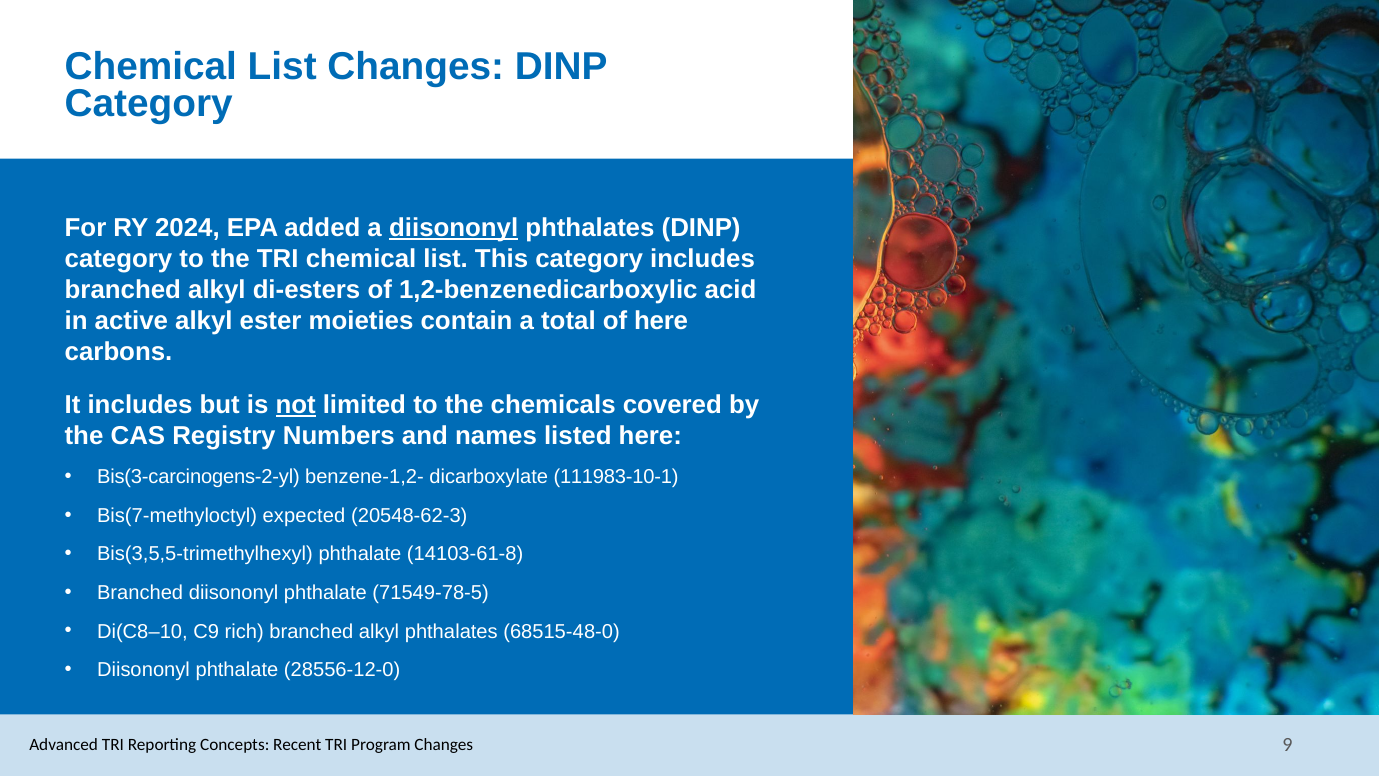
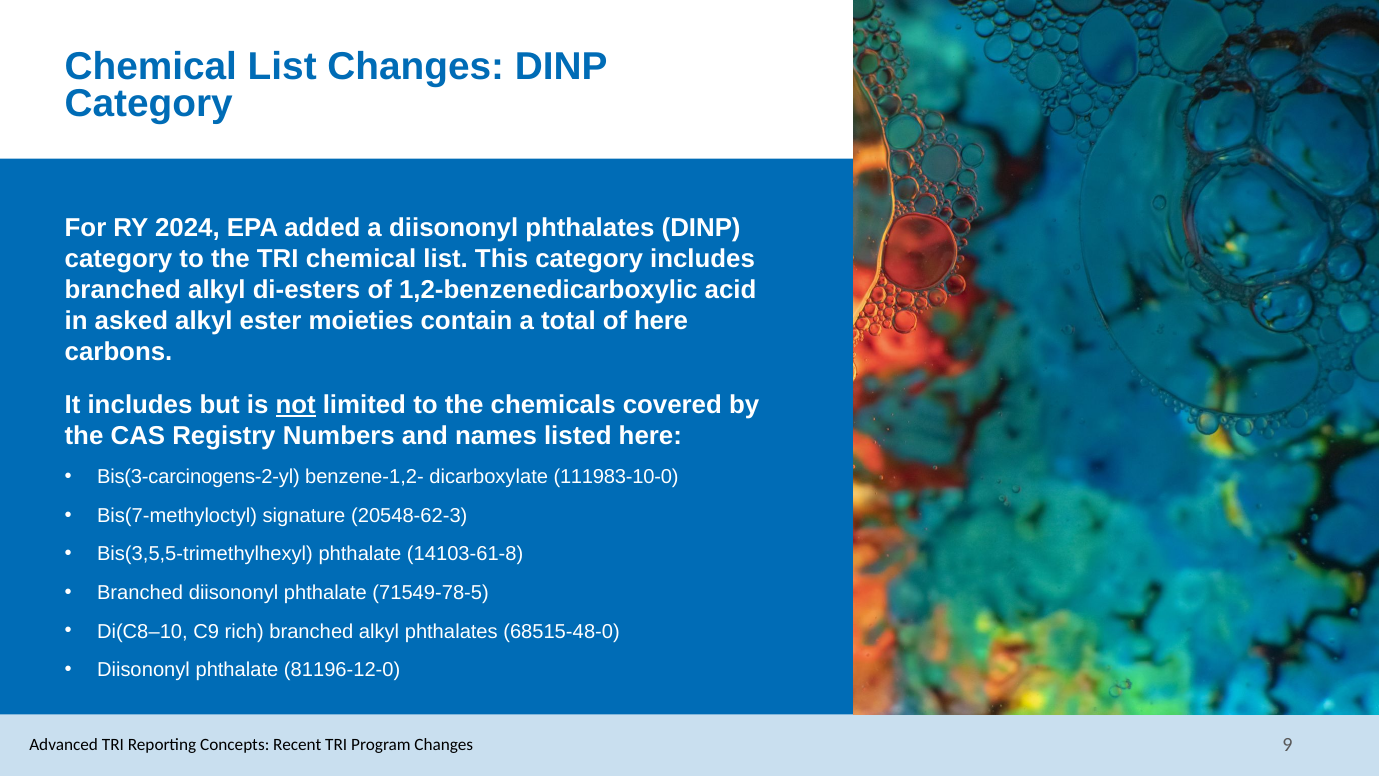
diisononyl underline: present -> none (454, 228)
active: active -> asked (131, 321)
111983-10-1: 111983-10-1 -> 111983-10-0 (616, 477)
expected: expected -> signature (304, 516)
28556-12-0: 28556-12-0 -> 81196-12-0 (342, 670)
